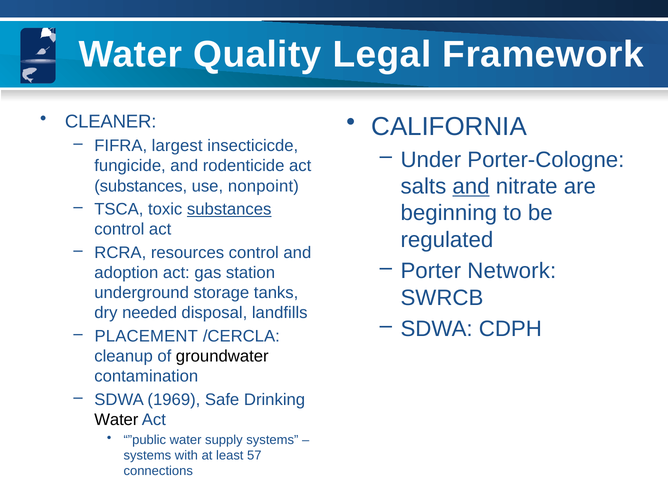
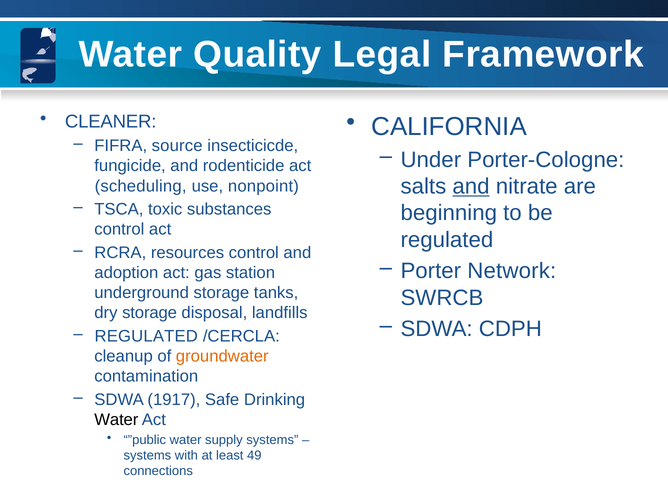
largest: largest -> source (177, 146)
substances: substances -> scheduling (141, 186)
substances underline: present -> none (229, 209)
dry needed: needed -> storage (150, 313)
PLACEMENT: PLACEMENT -> REGULATED (146, 336)
groundwater colour: black -> orange (222, 356)
1969: 1969 -> 1917 (174, 400)
57: 57 -> 49 (254, 456)
